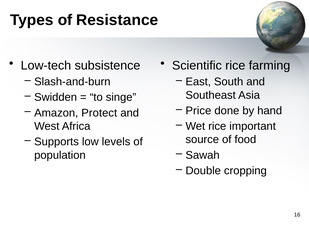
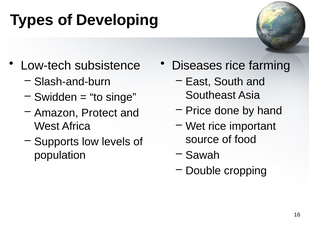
Resistance: Resistance -> Developing (117, 20)
Scientific: Scientific -> Diseases (197, 66)
